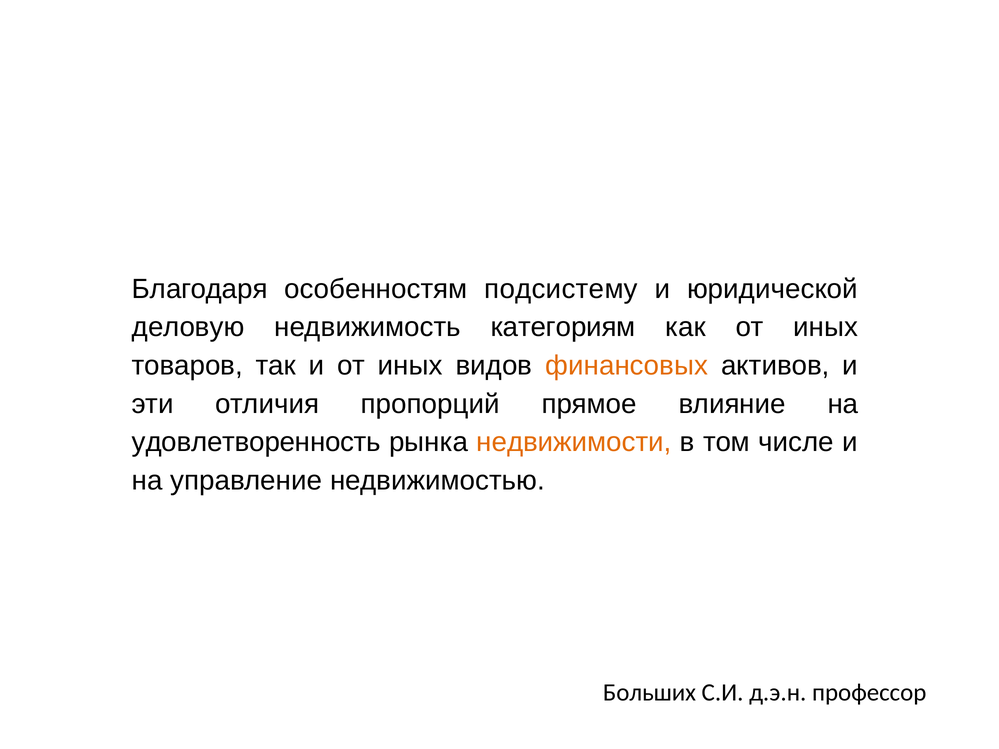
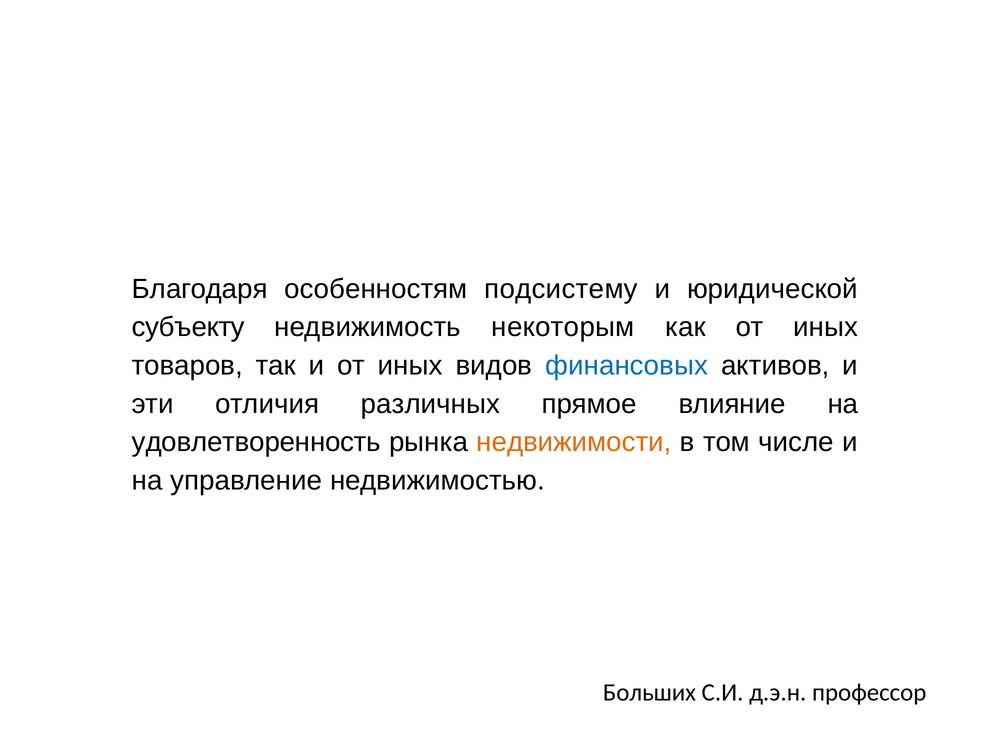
деловую: деловую -> субъекту (188, 327)
категориям: категориям -> некоторым (563, 327)
финансовых colour: orange -> blue (627, 366)
пропорций: пропорций -> различных (430, 404)
